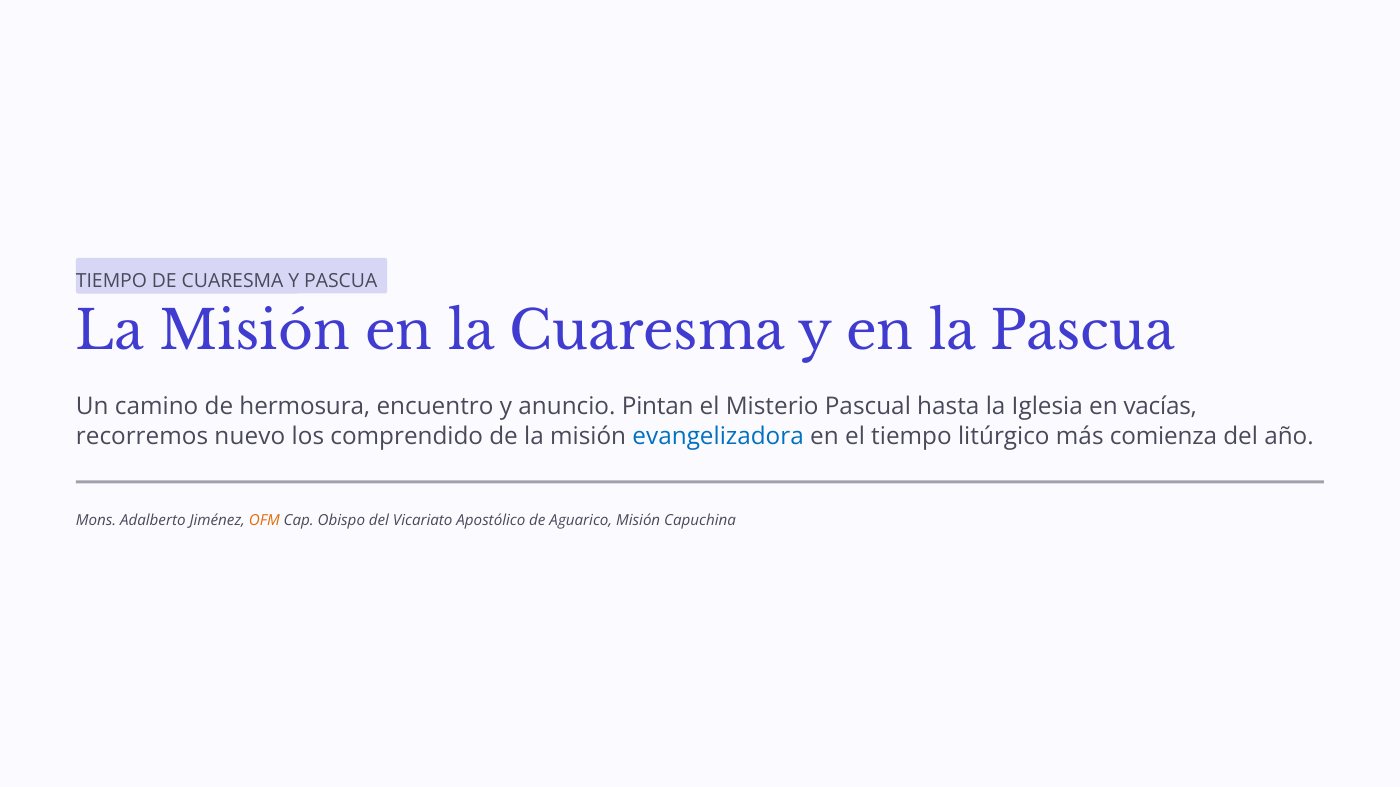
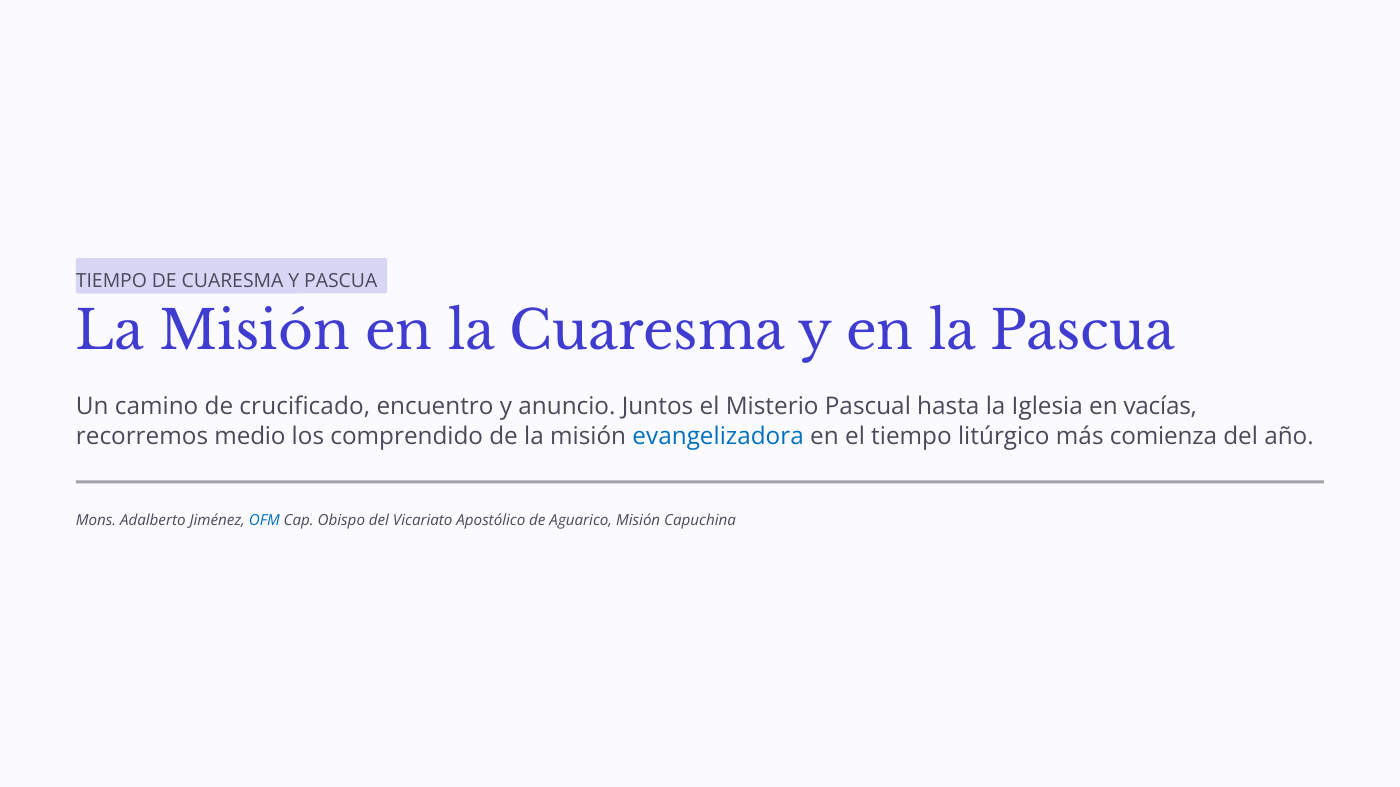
hermosura: hermosura -> crucificado (305, 407)
Pintan: Pintan -> Juntos (658, 407)
nuevo: nuevo -> medio (250, 437)
OFM colour: orange -> blue (264, 520)
